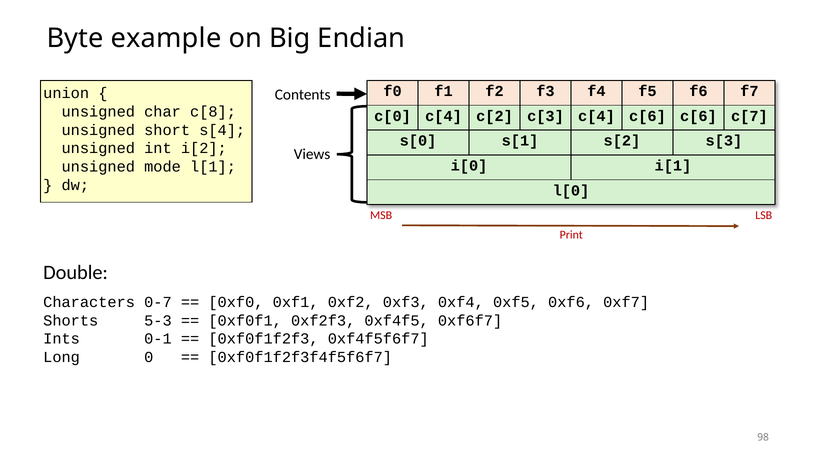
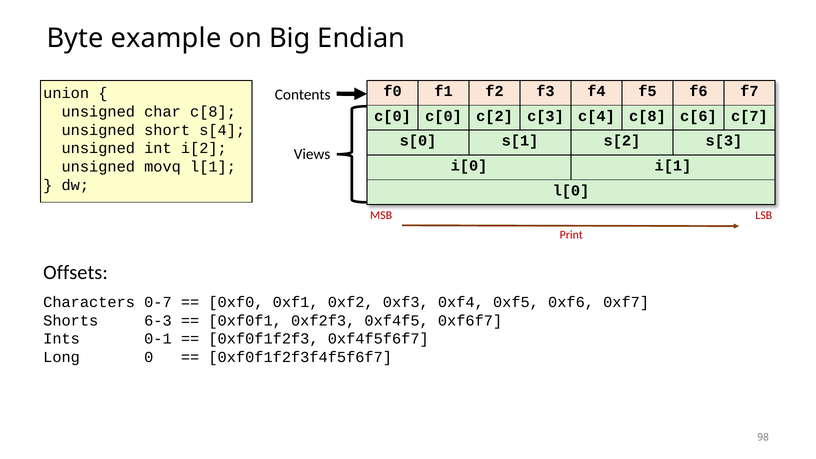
c[0 c[4: c[4 -> c[0 (444, 116)
c[4 c[6: c[6 -> c[8 (647, 116)
mode: mode -> movq (163, 167)
Double: Double -> Offsets (76, 272)
5-3: 5-3 -> 6-3 (158, 321)
